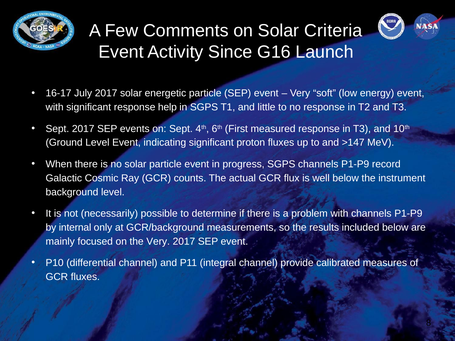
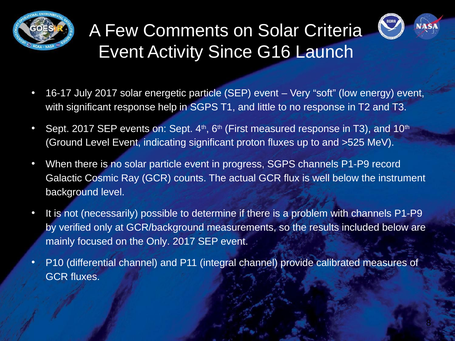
>147: >147 -> >525 (353, 143)
internal: internal -> verified (75, 228)
the Very: Very -> Only (158, 242)
